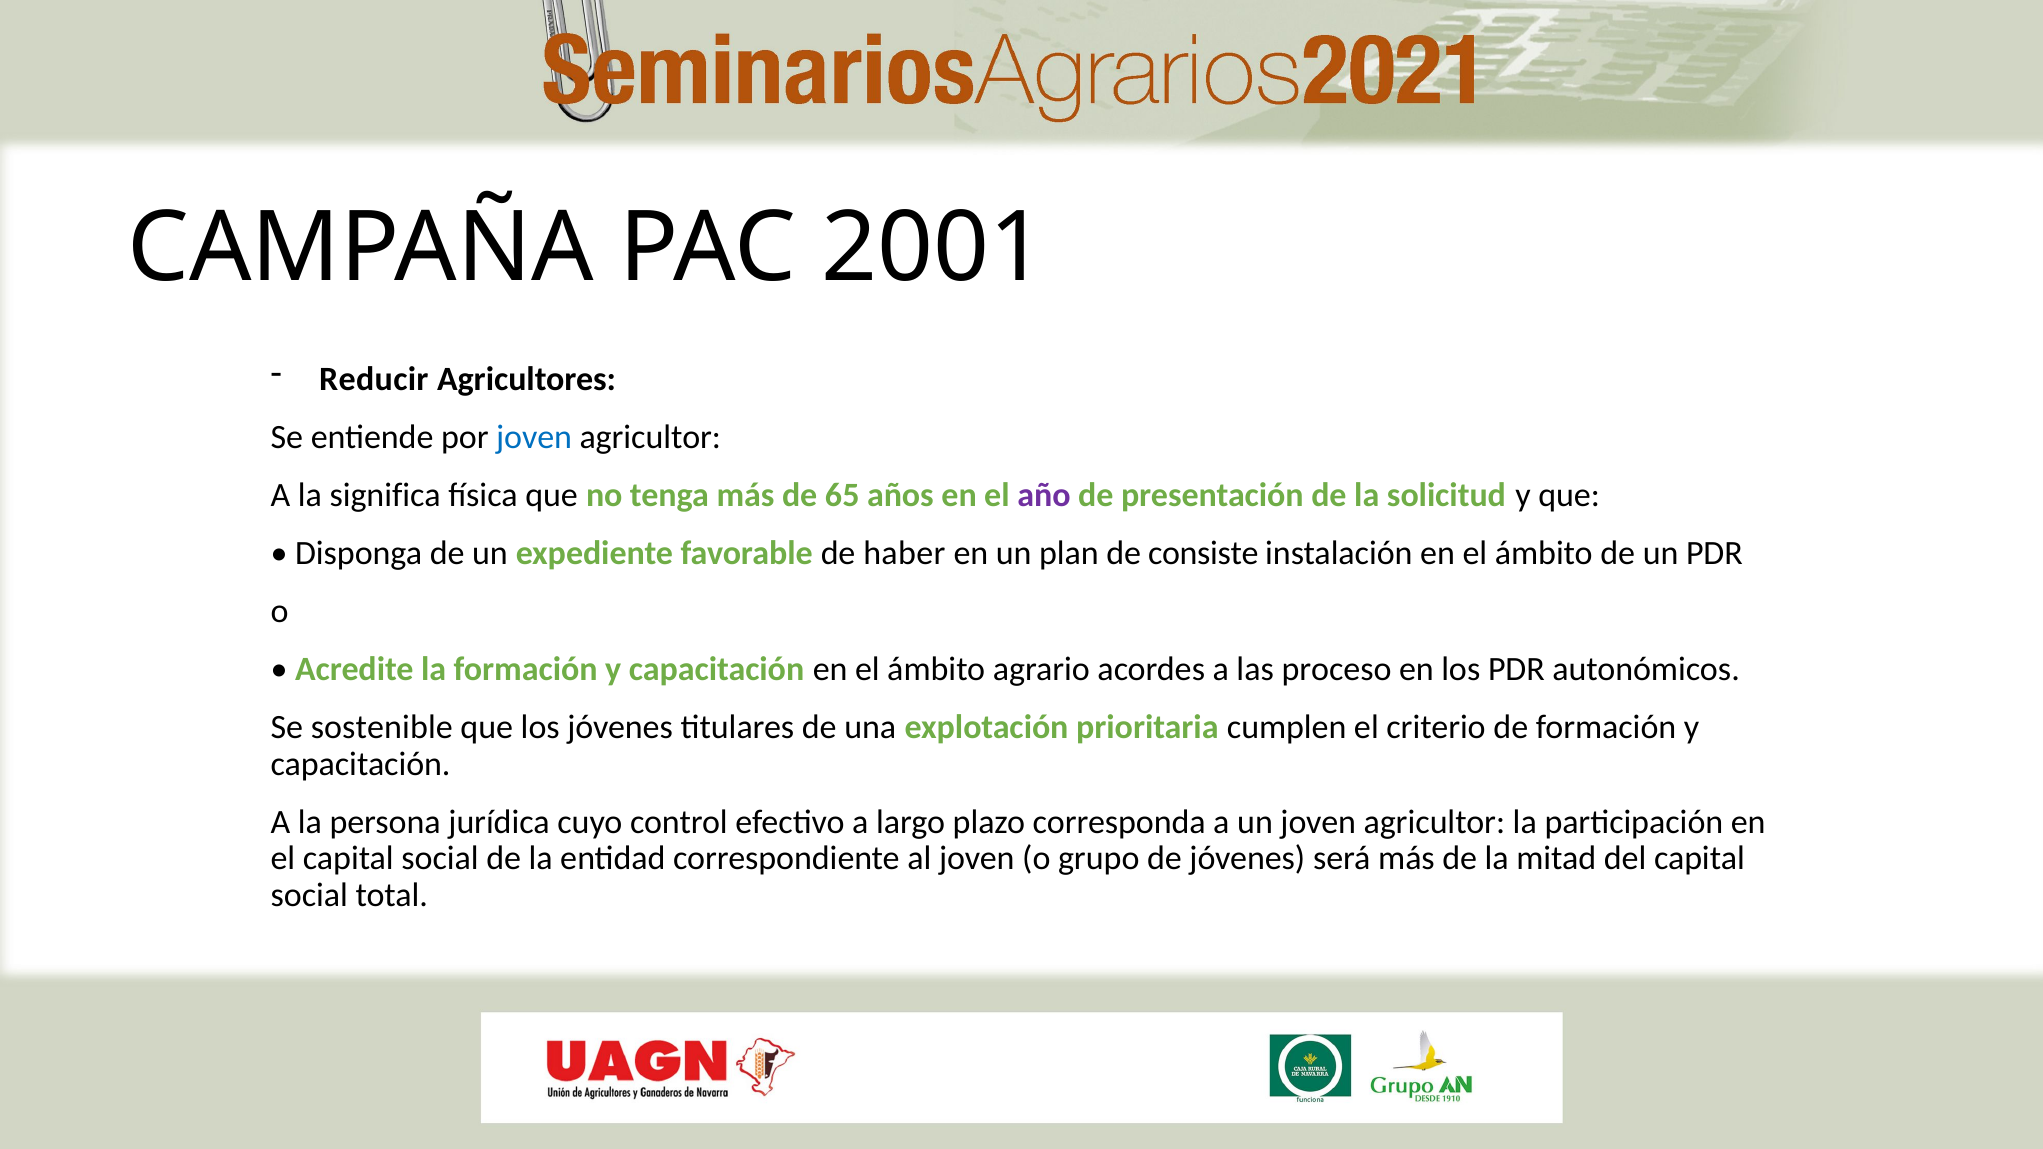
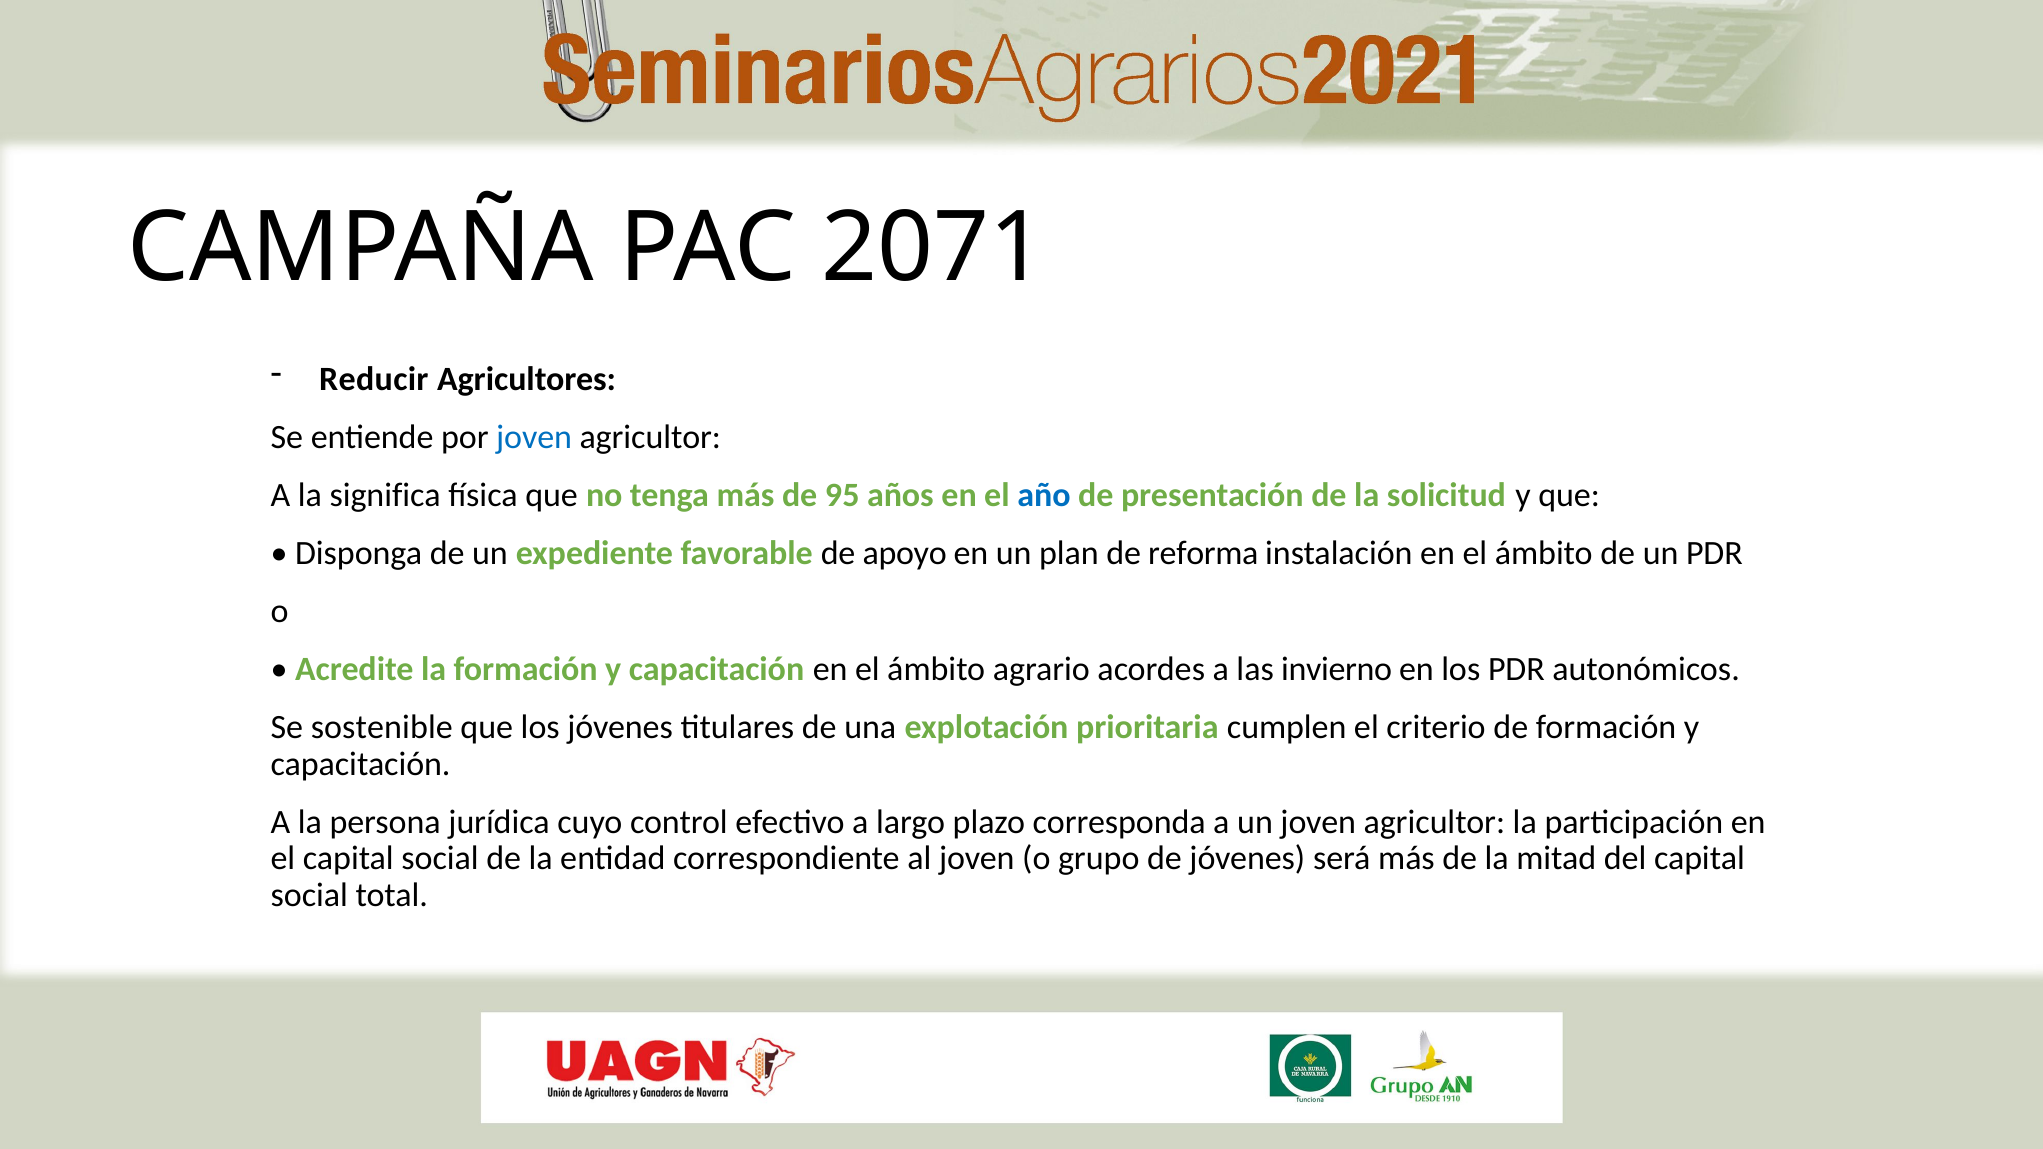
2001: 2001 -> 2071 (934, 248)
65: 65 -> 95 (842, 495)
año colour: purple -> blue (1044, 495)
haber: haber -> apoyo (905, 553)
consiste: consiste -> reforma (1203, 553)
proceso: proceso -> invierno (1337, 669)
